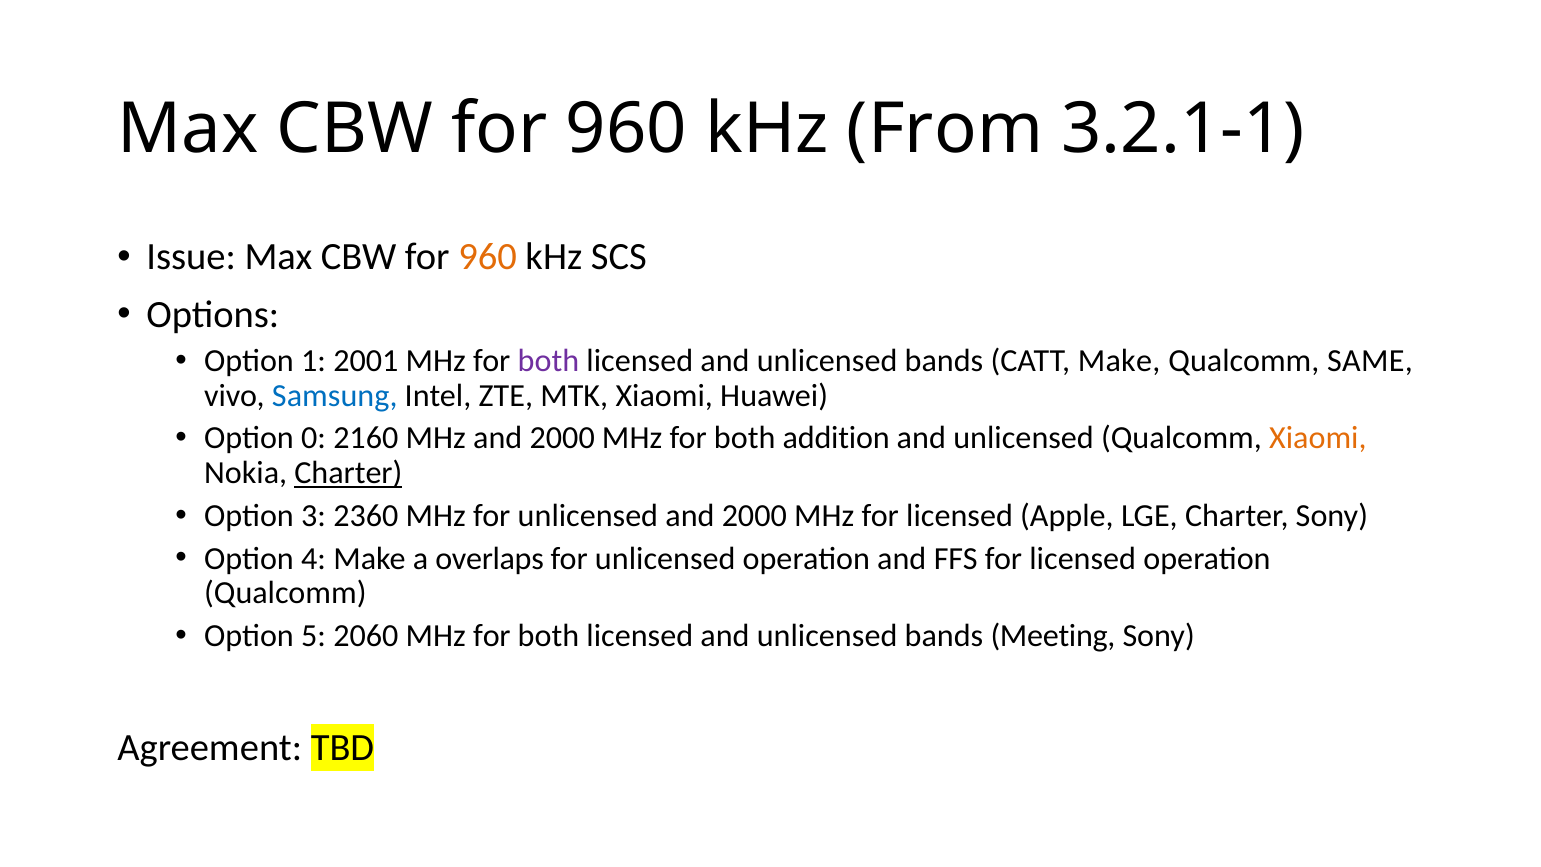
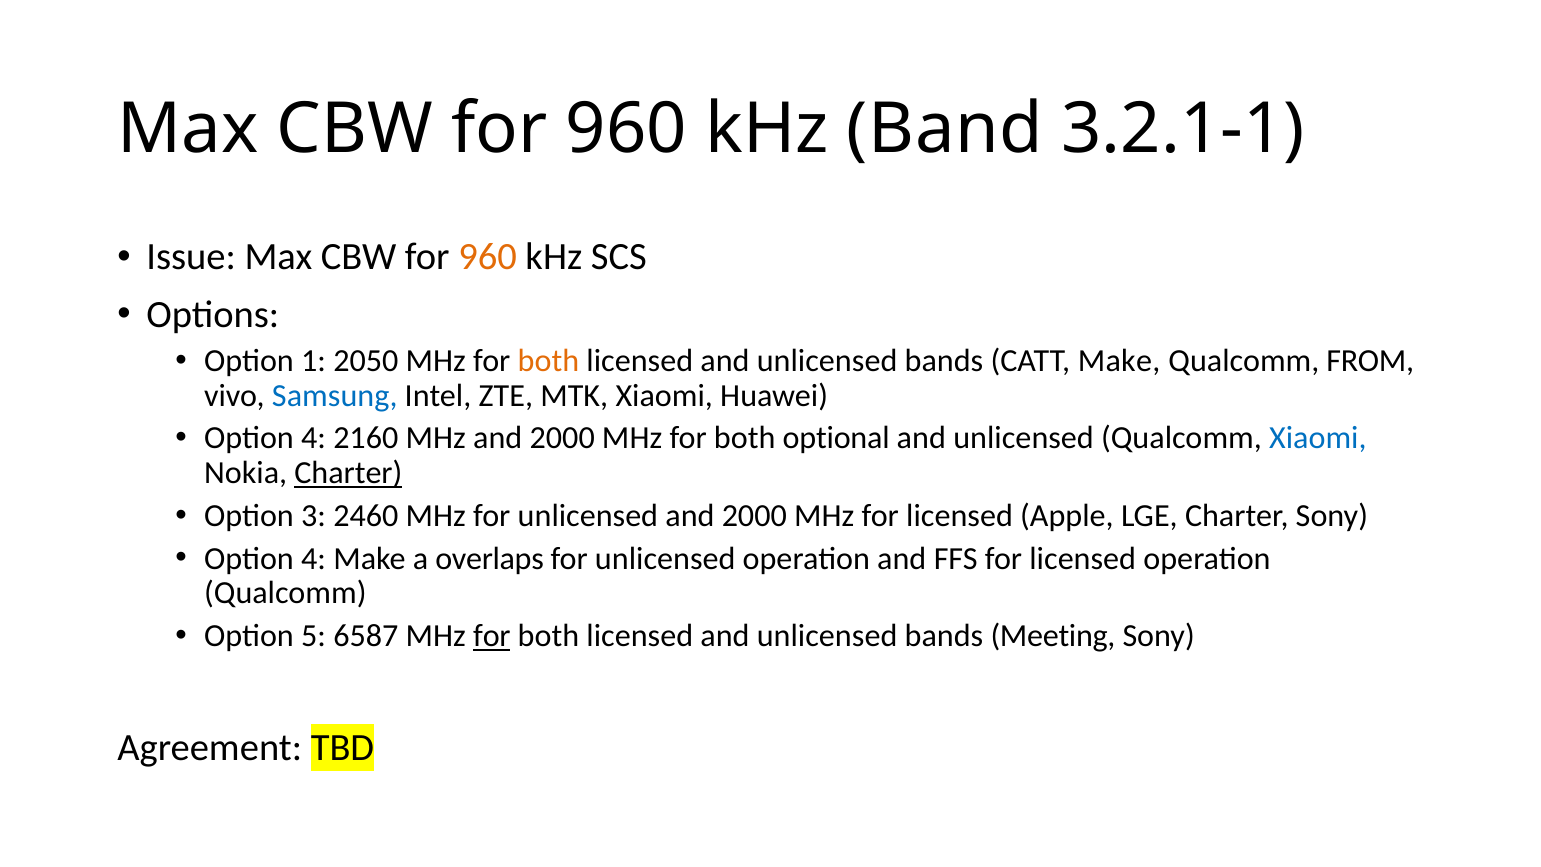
From: From -> Band (945, 129)
2001: 2001 -> 2050 (366, 361)
both colour: purple -> orange (548, 361)
SAME: SAME -> FROM (1370, 361)
0: 0 -> 4 (314, 438)
addition: addition -> optional (836, 438)
Xiaomi colour: orange -> blue (1318, 438)
2360: 2360 -> 2460 (366, 516)
2060: 2060 -> 6587 (366, 636)
for underline: none -> present (492, 636)
